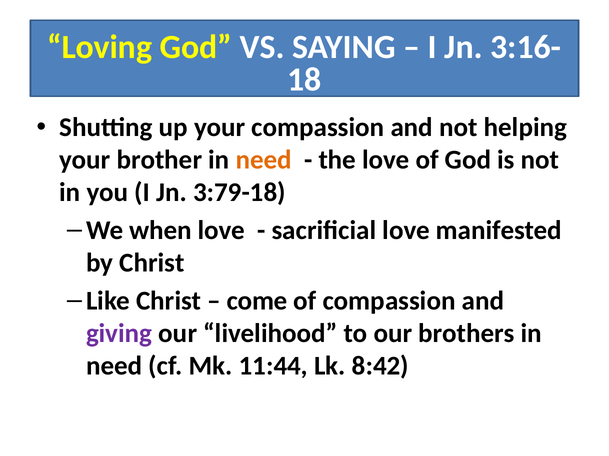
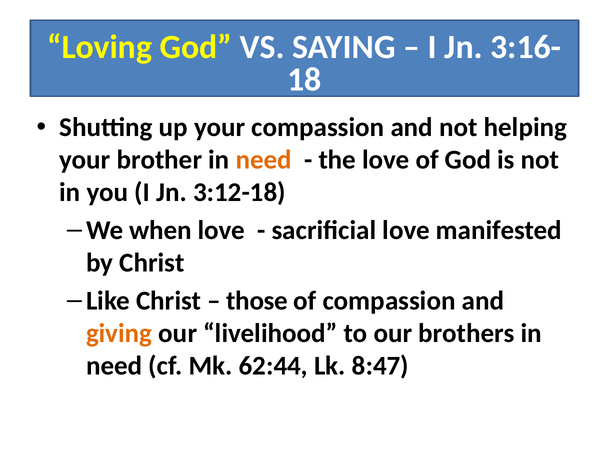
3:79-18: 3:79-18 -> 3:12-18 (239, 193)
come: come -> those (257, 301)
giving colour: purple -> orange (119, 334)
11:44: 11:44 -> 62:44 (273, 366)
8:42: 8:42 -> 8:47 (380, 366)
